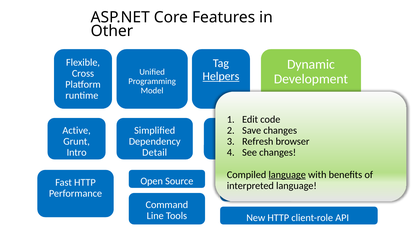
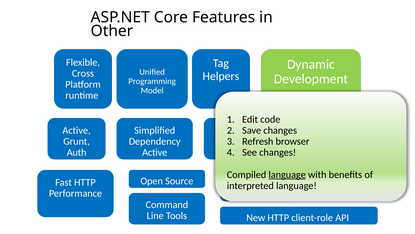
Helpers underline: present -> none (221, 76)
Intro: Intro -> Auth (77, 152)
Detail: Detail -> Active (155, 152)
